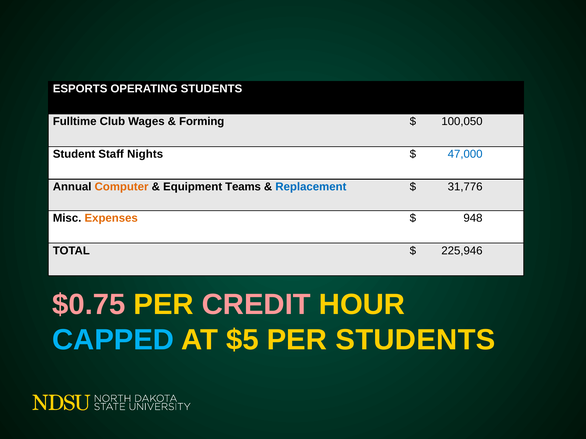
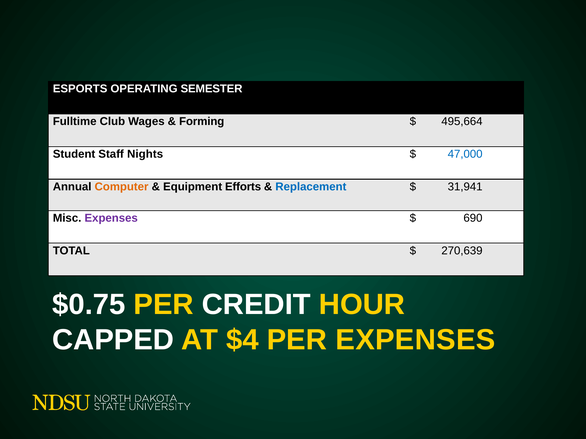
OPERATING STUDENTS: STUDENTS -> SEMESTER (212, 89)
100,050: 100,050 -> 495,664 (462, 122)
Teams: Teams -> Efforts (243, 187)
31,776: 31,776 -> 31,941 (465, 187)
Expenses colour: orange -> purple (111, 218)
948: 948 -> 690 (473, 218)
225,946: 225,946 -> 270,639 (462, 251)
$0.75 colour: pink -> white (89, 305)
CREDIT colour: pink -> white (256, 305)
CAPPED colour: light blue -> white (113, 340)
$5: $5 -> $4 (242, 340)
PER STUDENTS: STUDENTS -> EXPENSES (415, 340)
